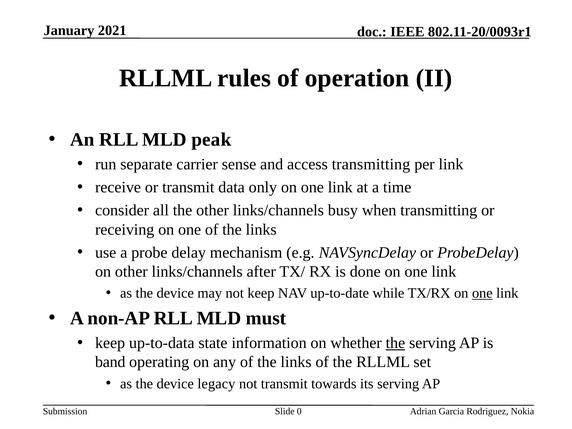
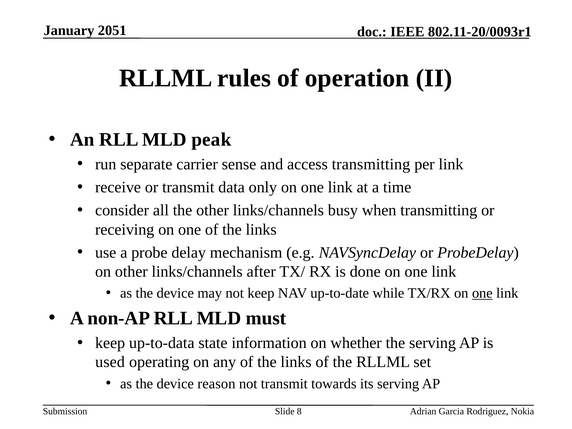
2021: 2021 -> 2051 (112, 30)
the underline: present -> none (395, 343)
band: band -> used (110, 362)
legacy: legacy -> reason (216, 384)
0: 0 -> 8 (299, 411)
